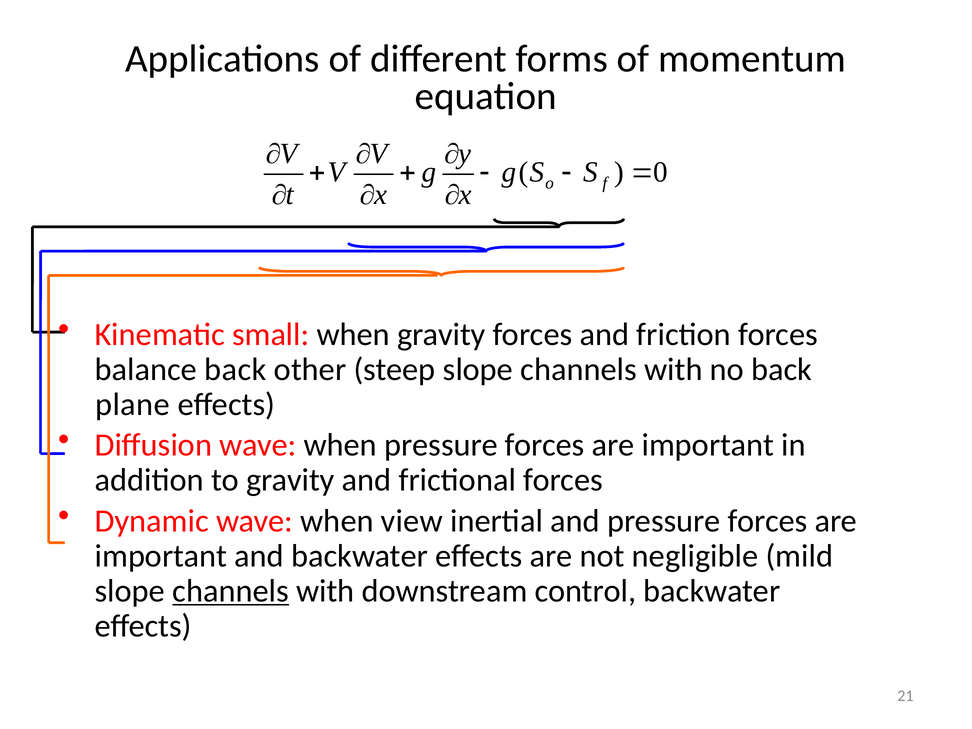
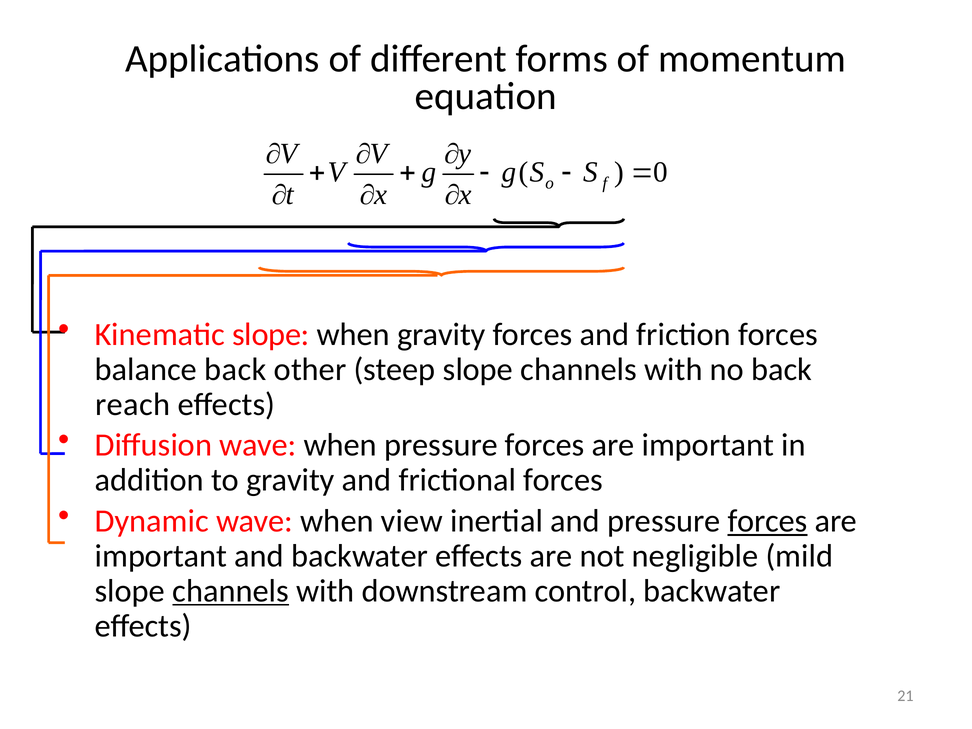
Kinematic small: small -> slope (271, 334)
plane: plane -> reach (133, 404)
forces underline: none -> present (768, 521)
